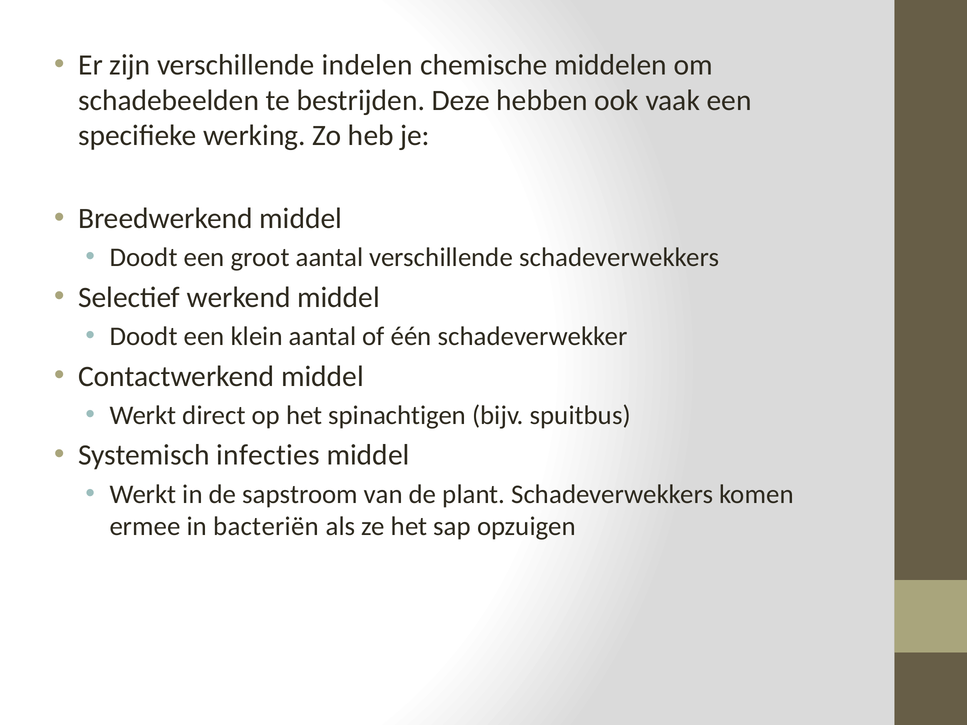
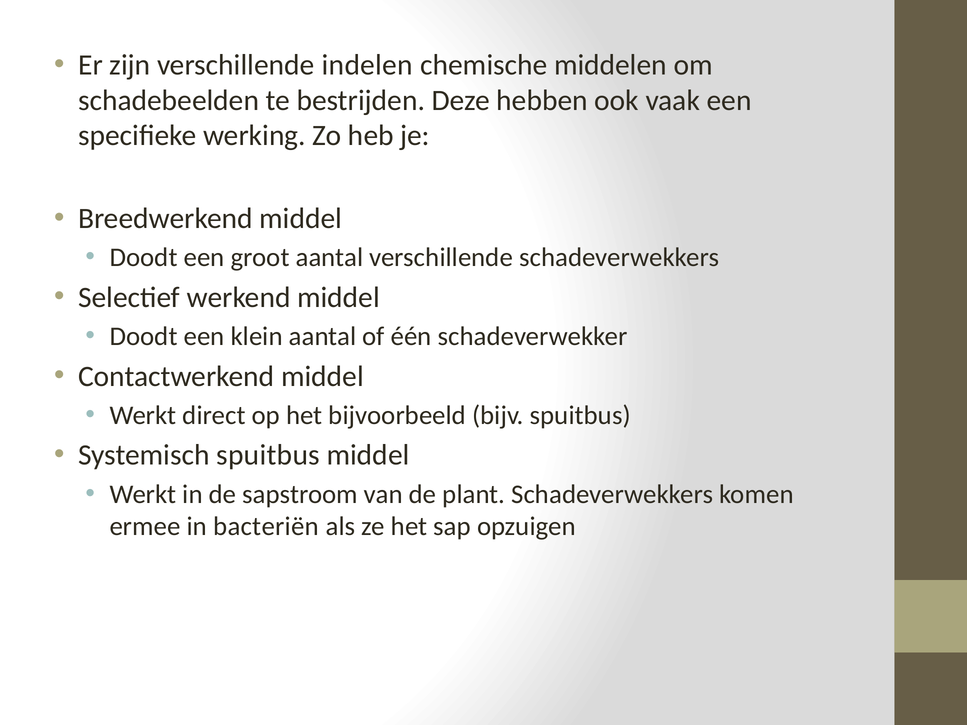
spinachtigen: spinachtigen -> bijvoorbeeld (397, 415)
Systemisch infecties: infecties -> spuitbus (268, 455)
